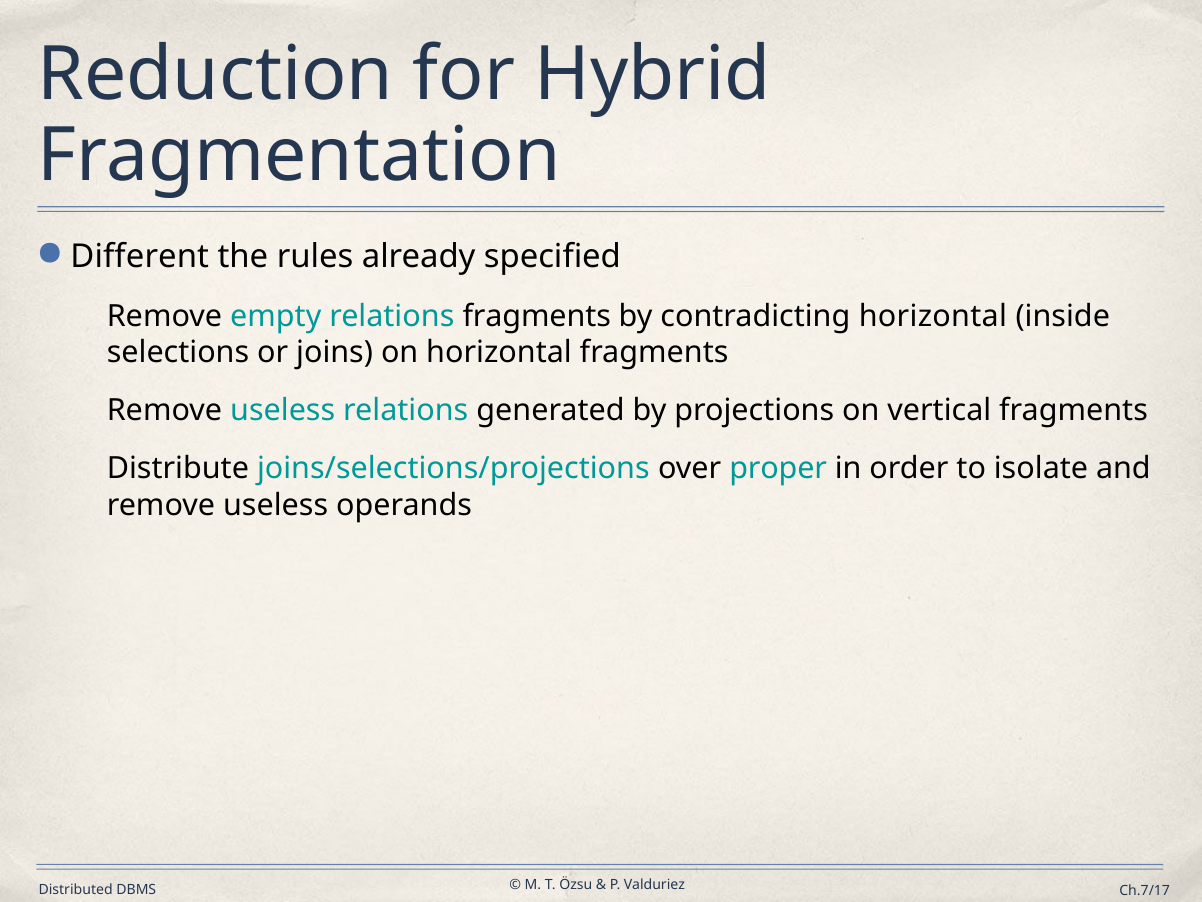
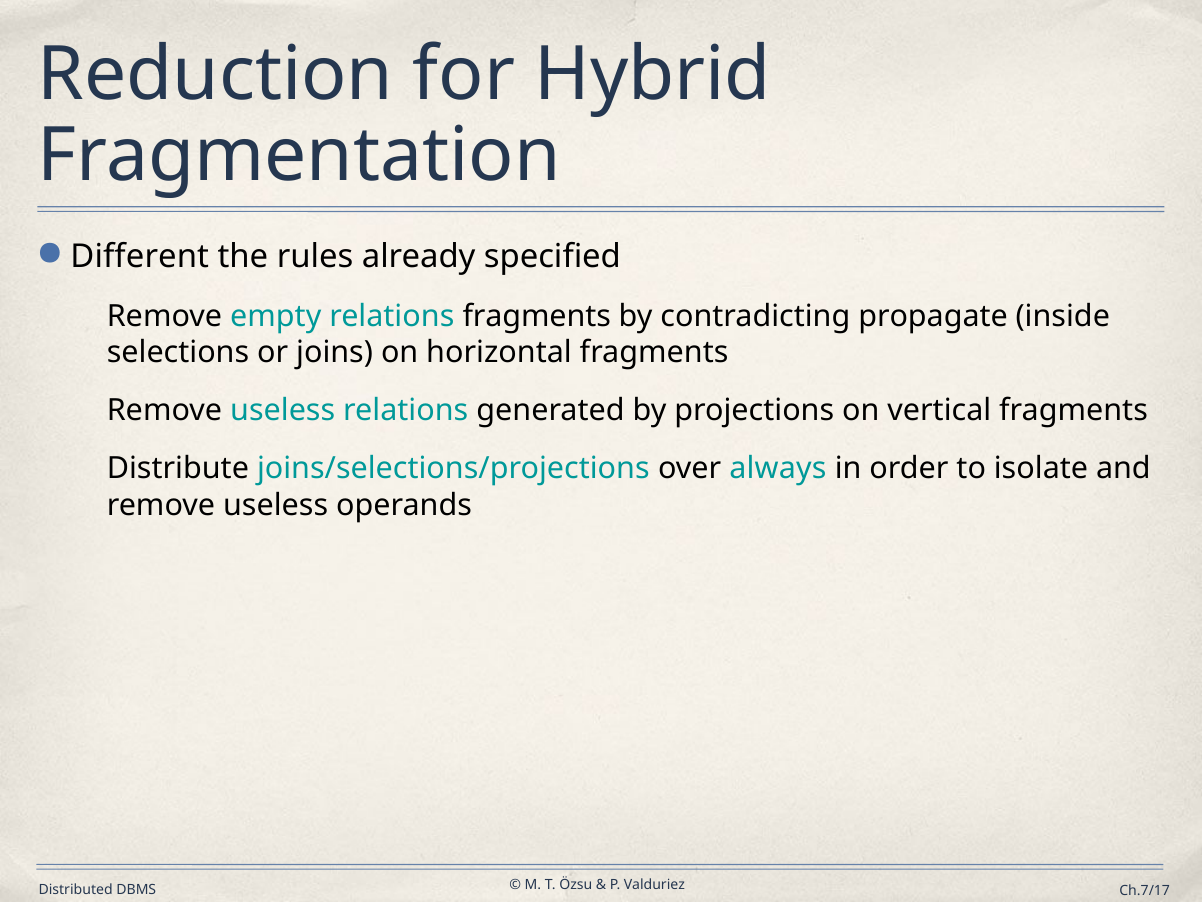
contradicting horizontal: horizontal -> propagate (933, 316)
proper: proper -> always (778, 469)
